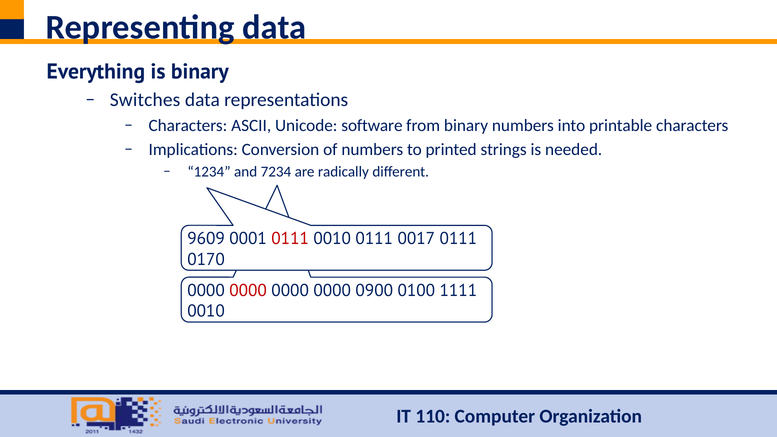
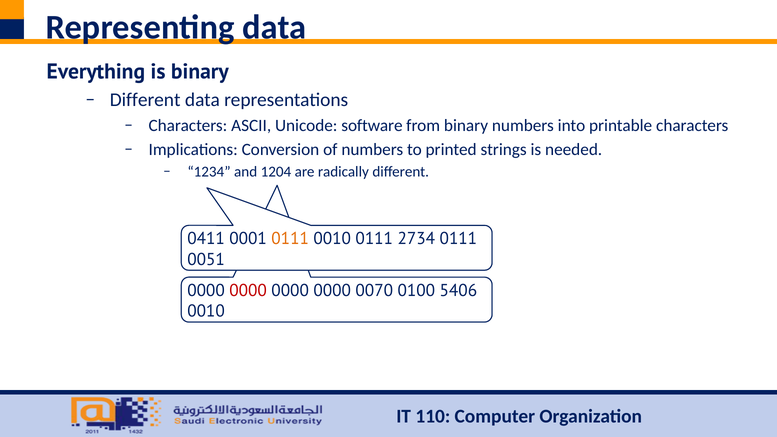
Switches: Switches -> Different (145, 100)
7234: 7234 -> 1204 (276, 172)
9609: 9609 -> 0411 (206, 239)
0111 colour: red -> orange (290, 239)
0017: 0017 -> 2734 (416, 239)
0170: 0170 -> 0051 (206, 259)
0900: 0900 -> 0070 (374, 290)
1111: 1111 -> 5406 (458, 290)
